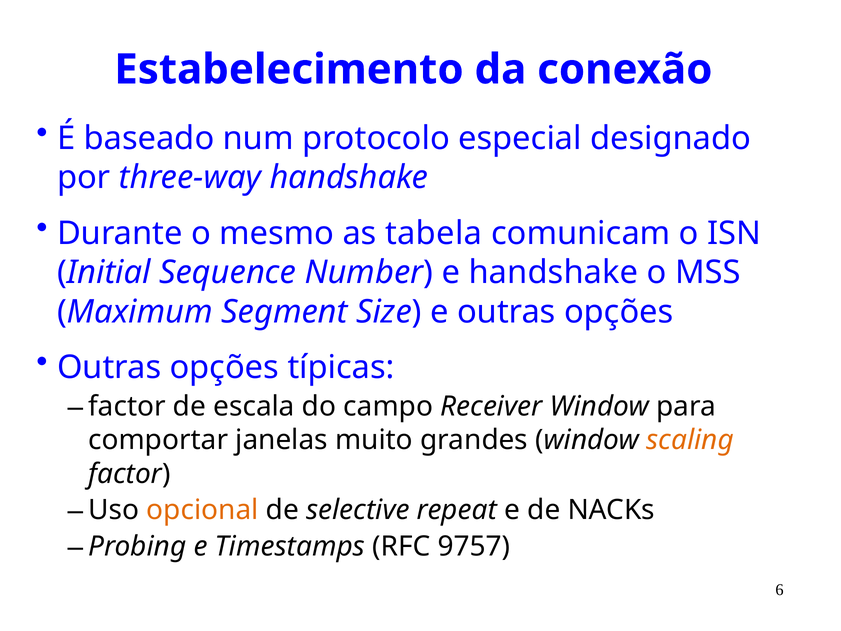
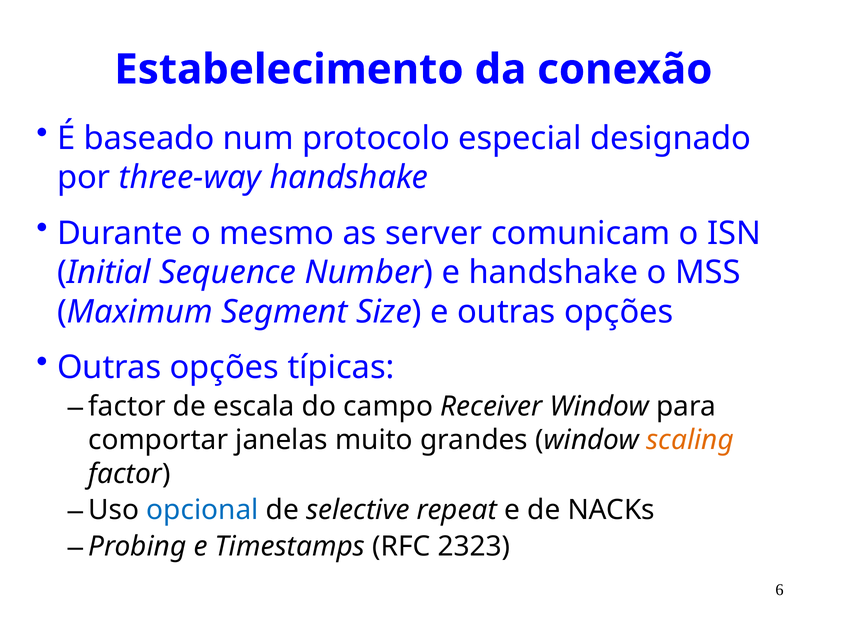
tabela: tabela -> server (434, 233)
opcional colour: orange -> blue (202, 510)
9757: 9757 -> 2323 (474, 546)
